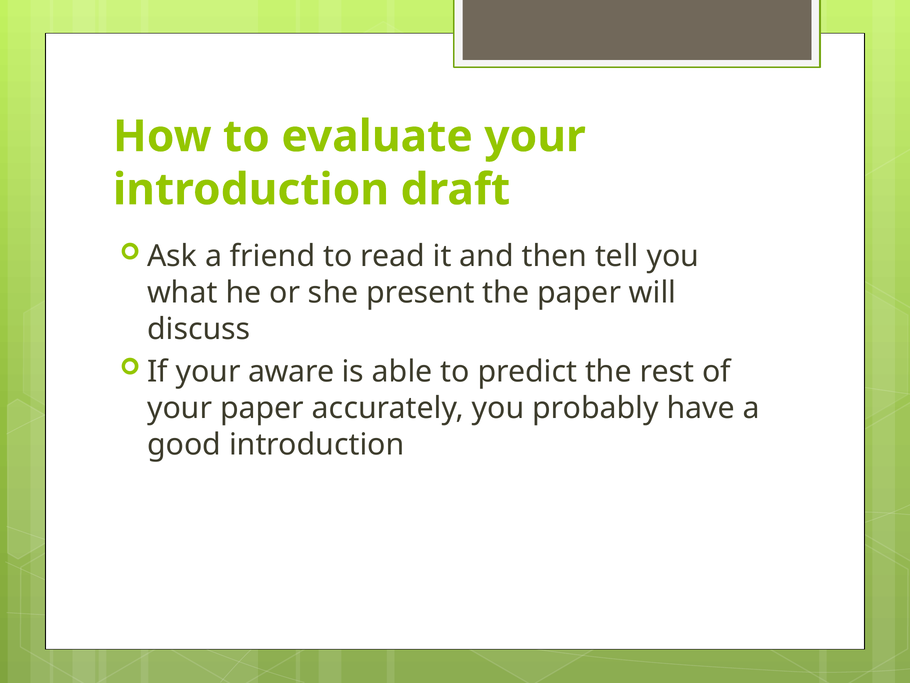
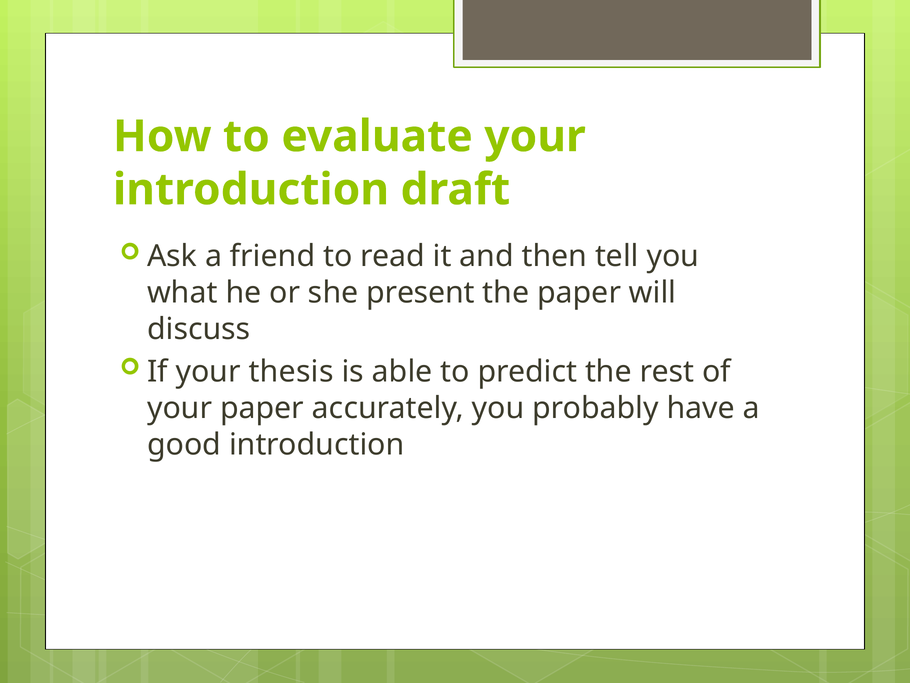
aware: aware -> thesis (291, 371)
